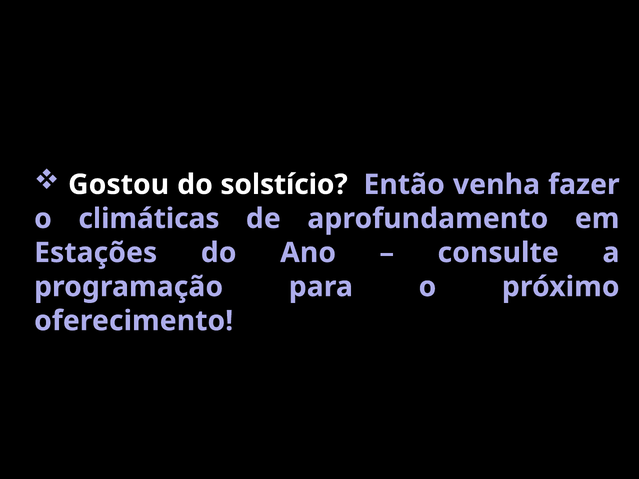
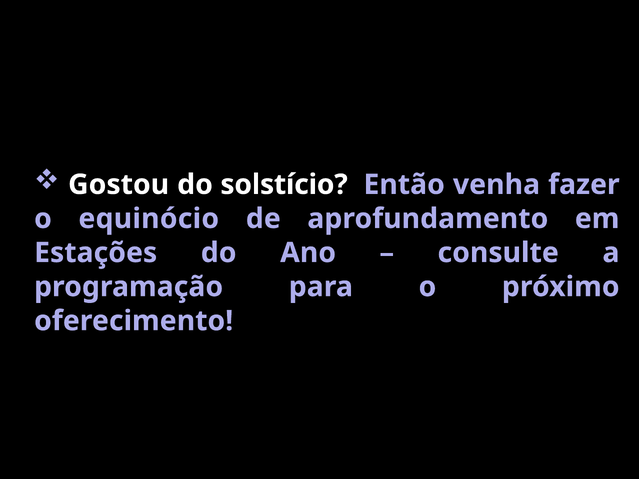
climáticas: climáticas -> equinócio (149, 219)
